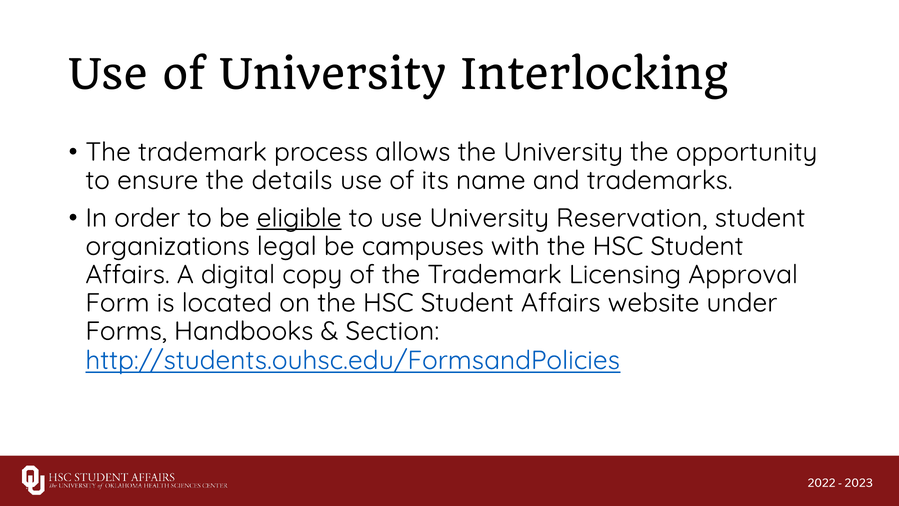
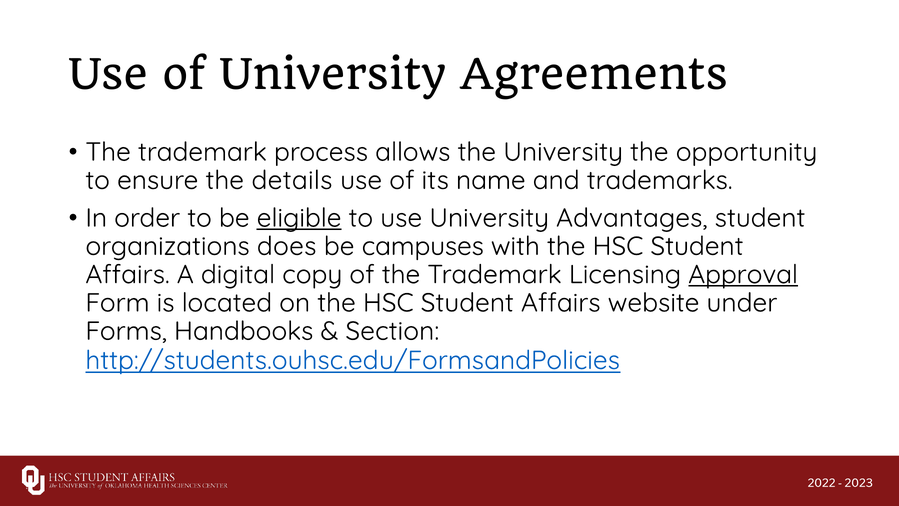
Interlocking: Interlocking -> Agreements (594, 76)
Reservation: Reservation -> Advantages (632, 218)
legal: legal -> does (287, 246)
Approval underline: none -> present (743, 274)
